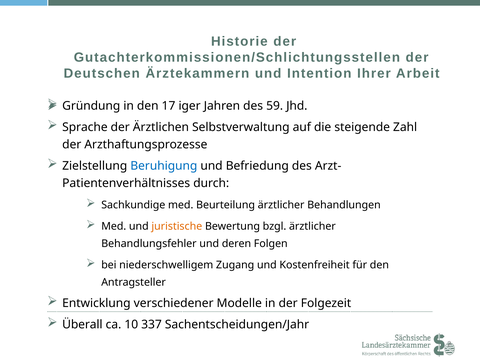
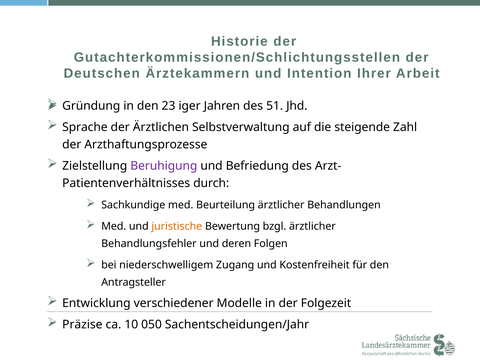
17: 17 -> 23 (169, 106)
59: 59 -> 51 (275, 106)
Beruhigung colour: blue -> purple (164, 166)
Überall: Überall -> Präzise (82, 324)
337: 337 -> 050 (151, 324)
